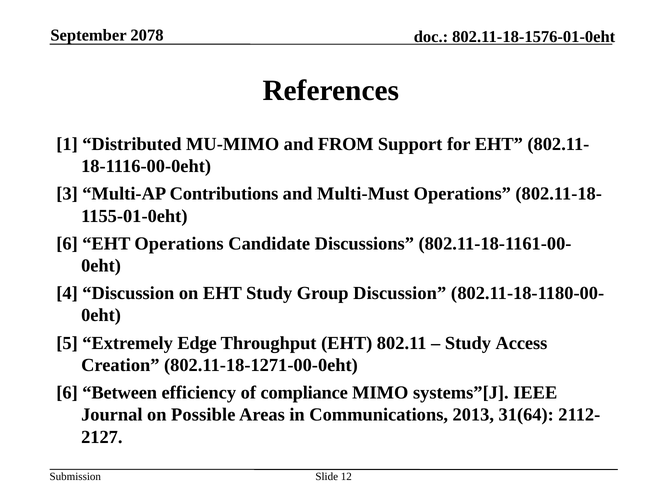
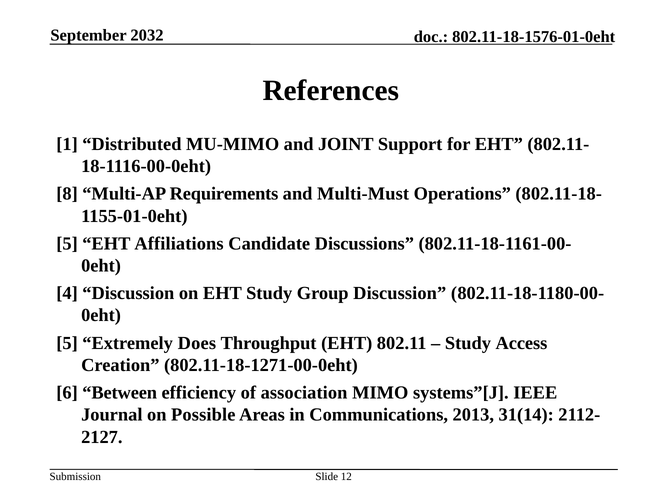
2078: 2078 -> 2032 (147, 35)
FROM: FROM -> JOINT (346, 144)
3: 3 -> 8 (67, 194)
Contributions: Contributions -> Requirements (224, 194)
6: 6 -> 5 (67, 243)
EHT Operations: Operations -> Affiliations (179, 243)
Edge: Edge -> Does (197, 343)
compliance: compliance -> association (304, 392)
31(64: 31(64 -> 31(14 (526, 414)
